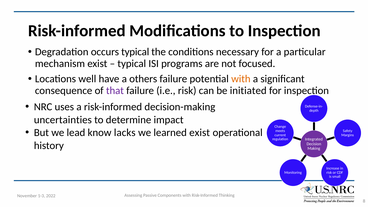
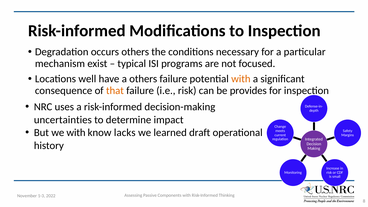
occurs typical: typical -> others (135, 52)
that colour: purple -> orange (115, 91)
initiated: initiated -> provides (248, 91)
we lead: lead -> with (76, 133)
learned exist: exist -> draft (200, 133)
